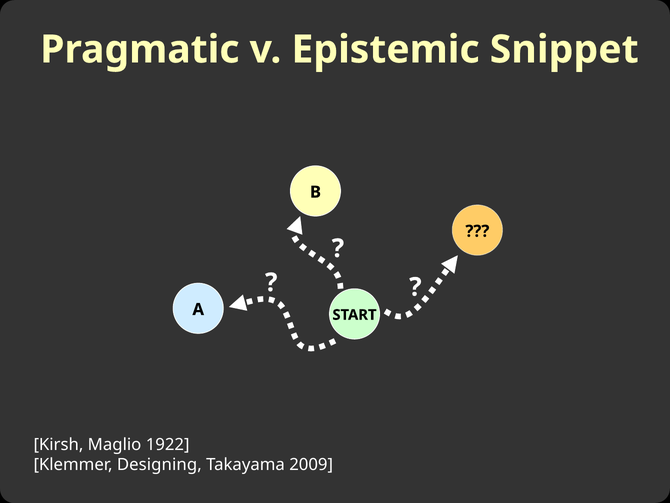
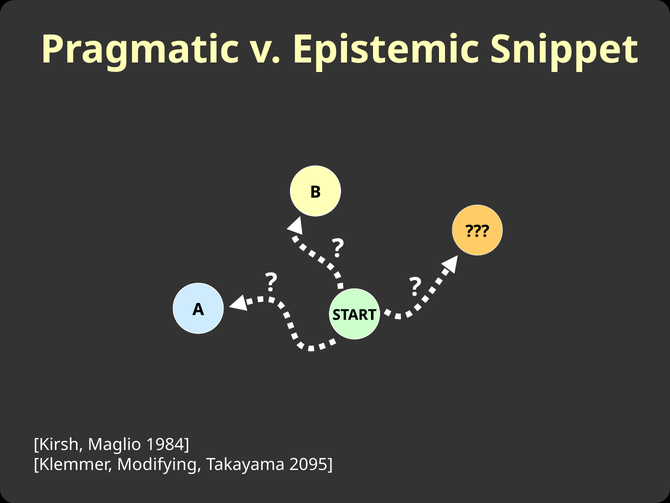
1922: 1922 -> 1984 (168, 444)
Designing: Designing -> Modifying (159, 465)
2009: 2009 -> 2095 (311, 465)
